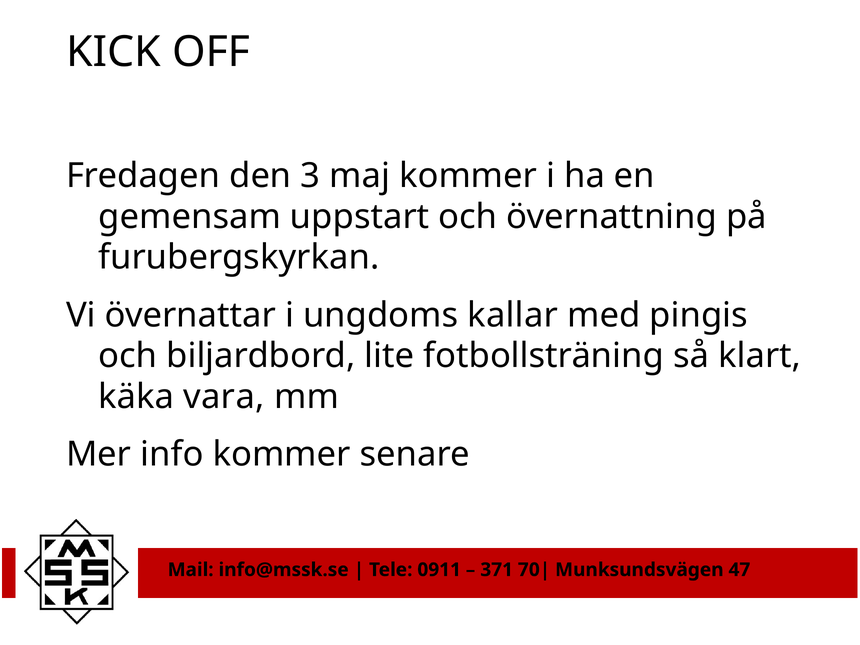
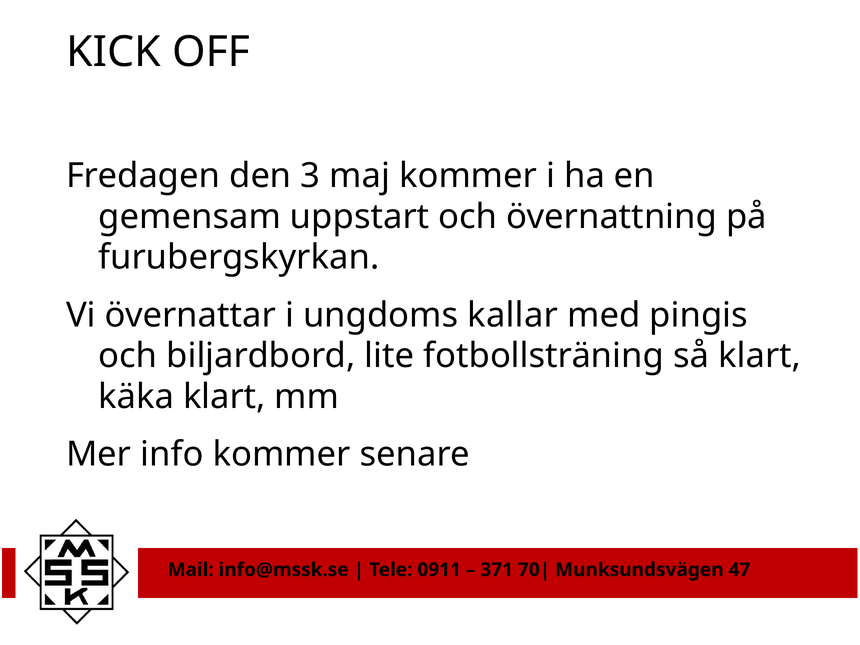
käka vara: vara -> klart (224, 397)
